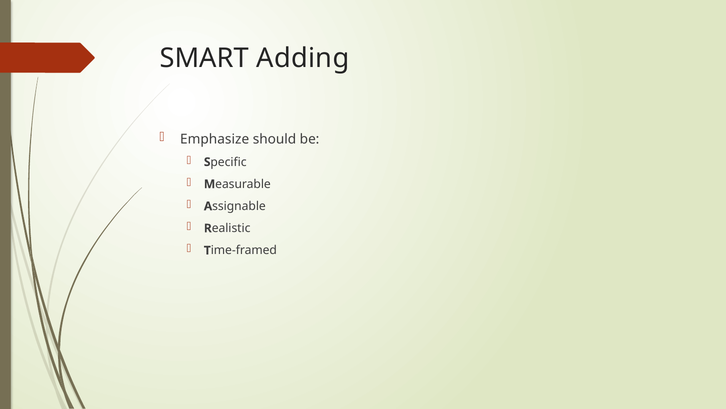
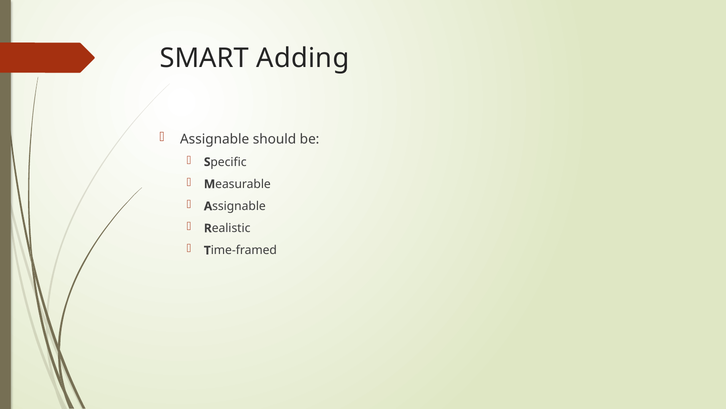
Emphasize: Emphasize -> Assignable (215, 139)
